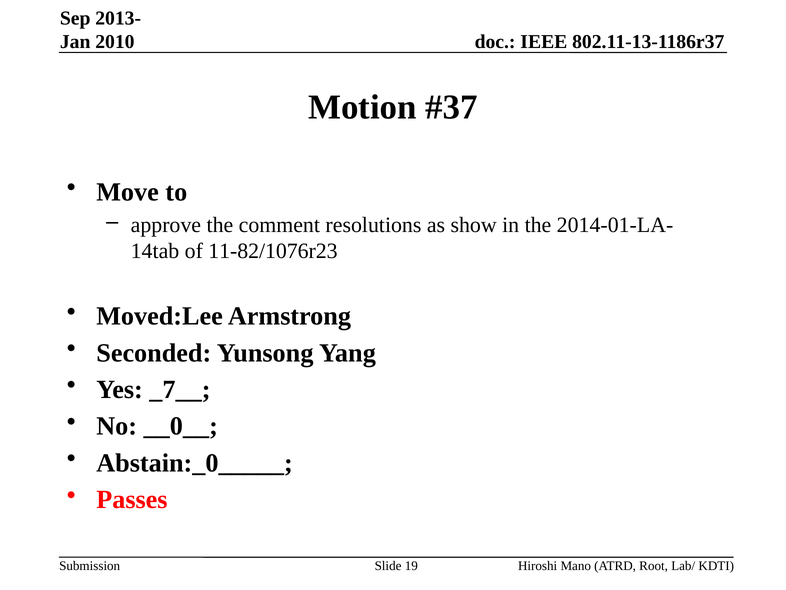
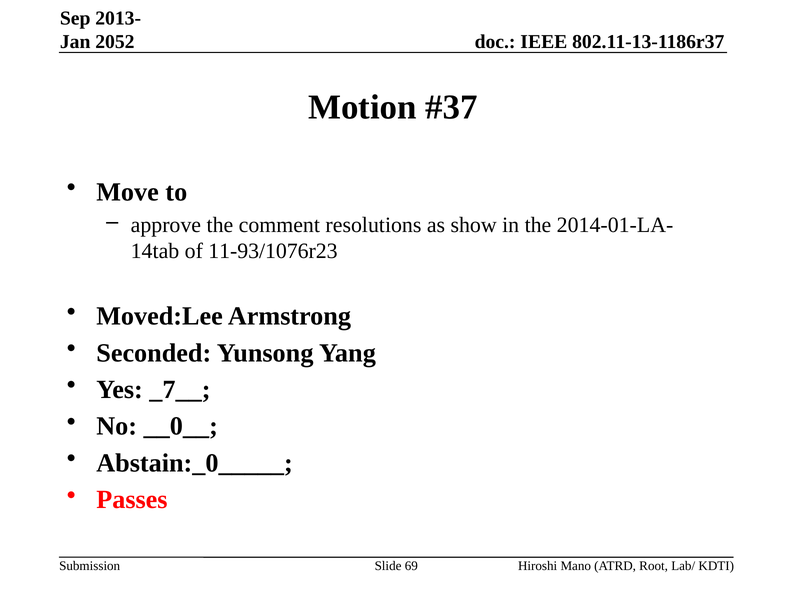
2010: 2010 -> 2052 (115, 42)
11-82/1076r23: 11-82/1076r23 -> 11-93/1076r23 (273, 251)
19: 19 -> 69 (411, 565)
